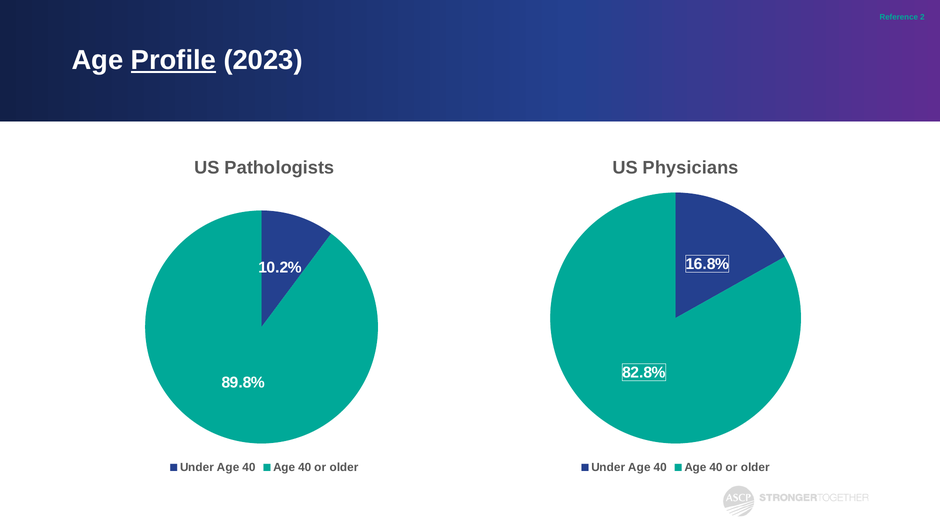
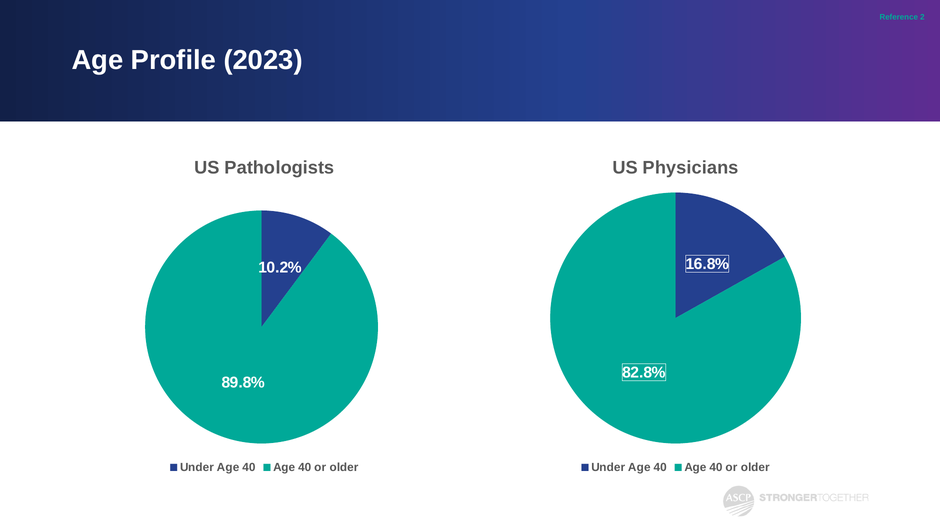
Profile underline: present -> none (173, 60)
